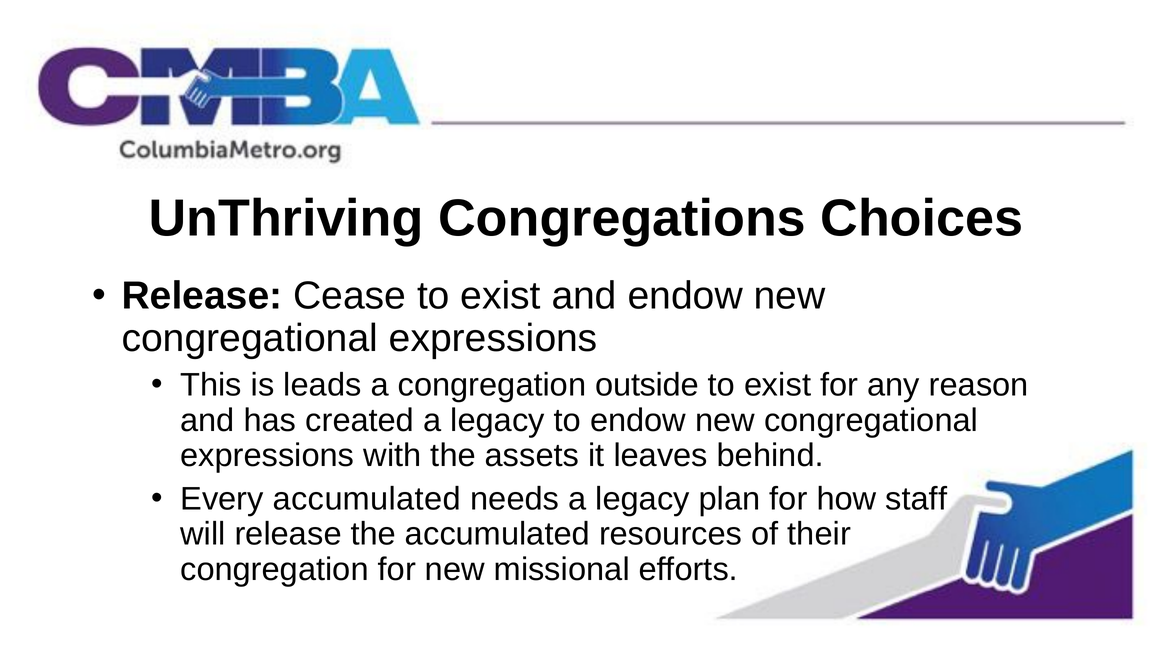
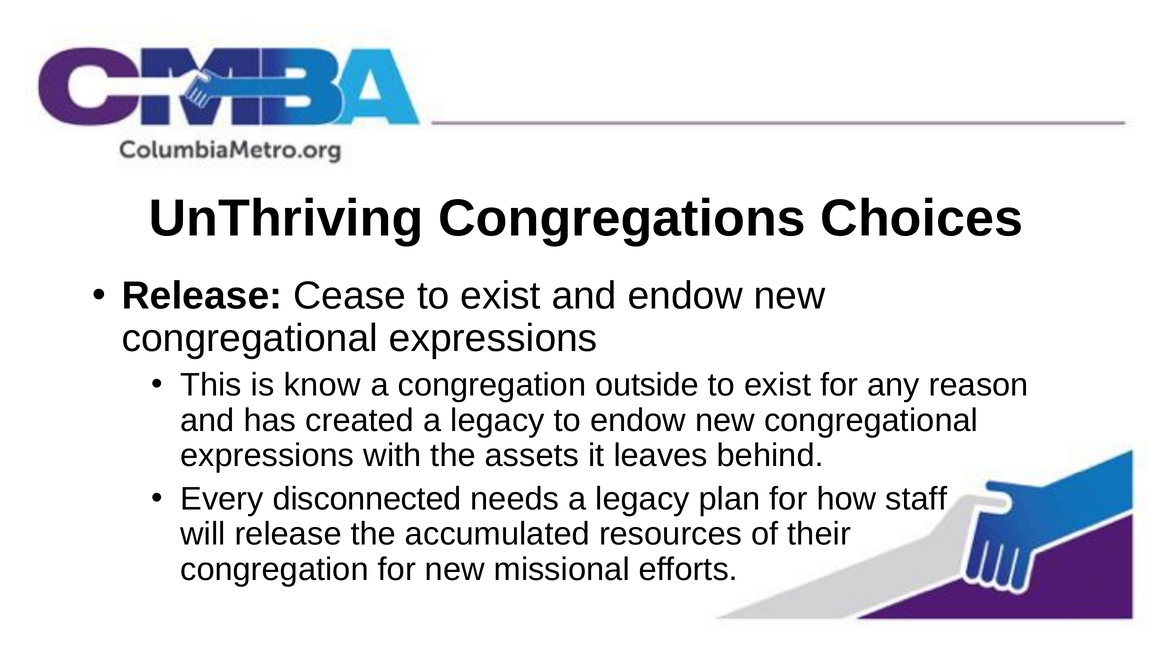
leads: leads -> know (322, 385)
Every accumulated: accumulated -> disconnected (367, 499)
